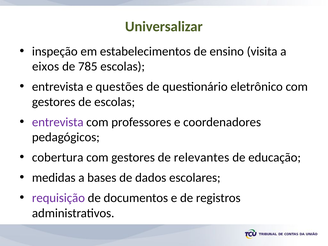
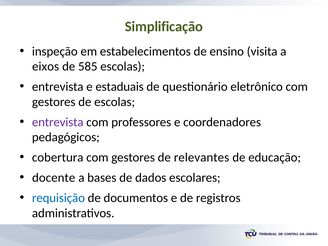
Universalizar: Universalizar -> Simplificação (164, 27)
785: 785 -> 585 (88, 66)
questões: questões -> estaduais (120, 87)
medidas: medidas -> docente (54, 178)
requisição colour: purple -> blue (58, 198)
